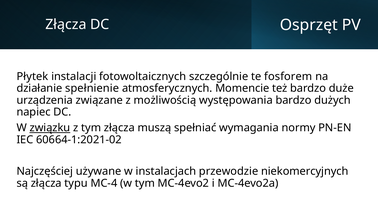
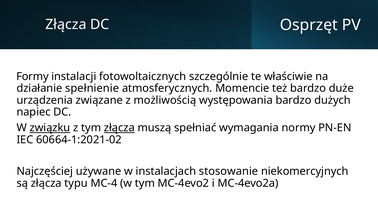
Płytek: Płytek -> Formy (33, 77)
fosforem: fosforem -> właściwie (288, 77)
złącza underline: none -> present (119, 128)
przewodzie: przewodzie -> stosowanie (229, 172)
